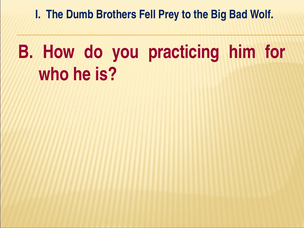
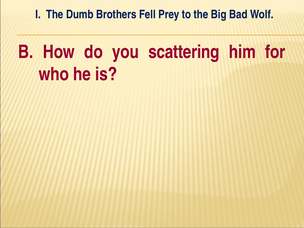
practicing: practicing -> scattering (184, 52)
